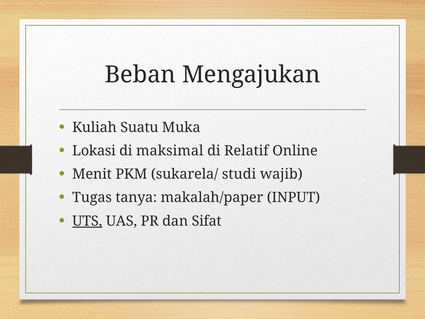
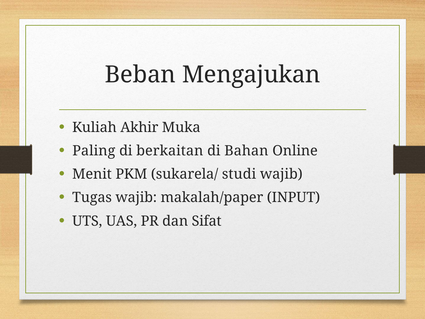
Suatu: Suatu -> Akhir (139, 127)
Lokasi: Lokasi -> Paling (94, 151)
maksimal: maksimal -> berkaitan (170, 151)
Relatif: Relatif -> Bahan (246, 151)
Tugas tanya: tanya -> wajib (136, 197)
UTS underline: present -> none (87, 221)
